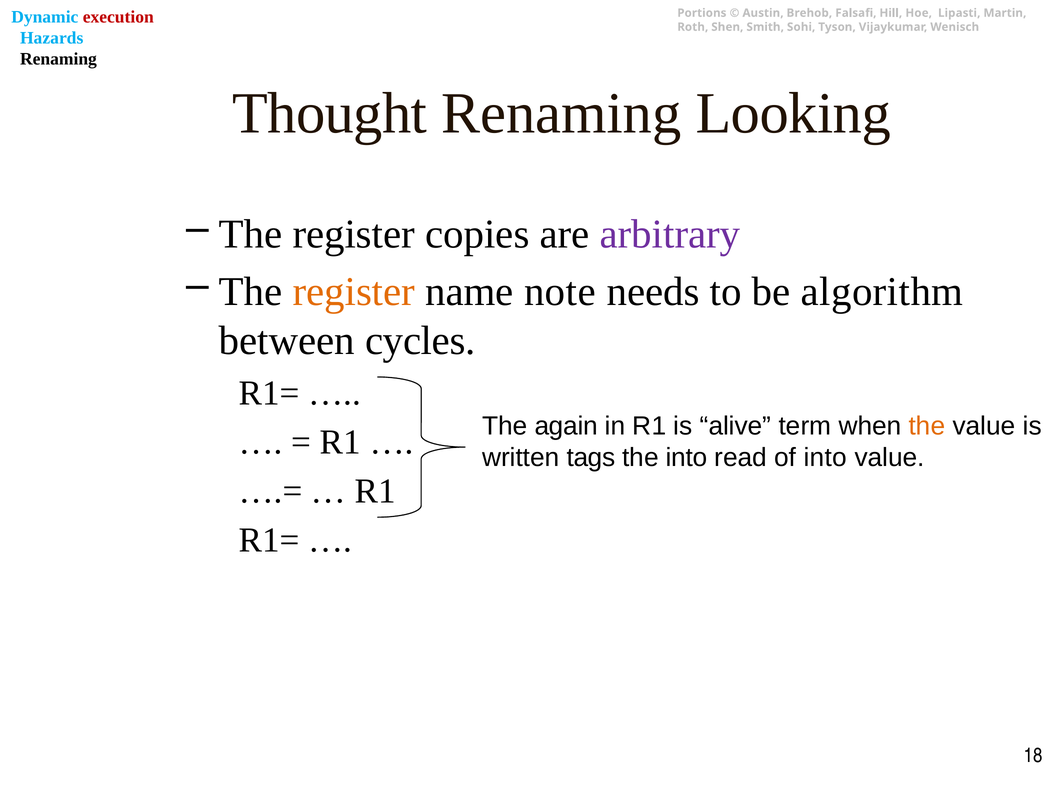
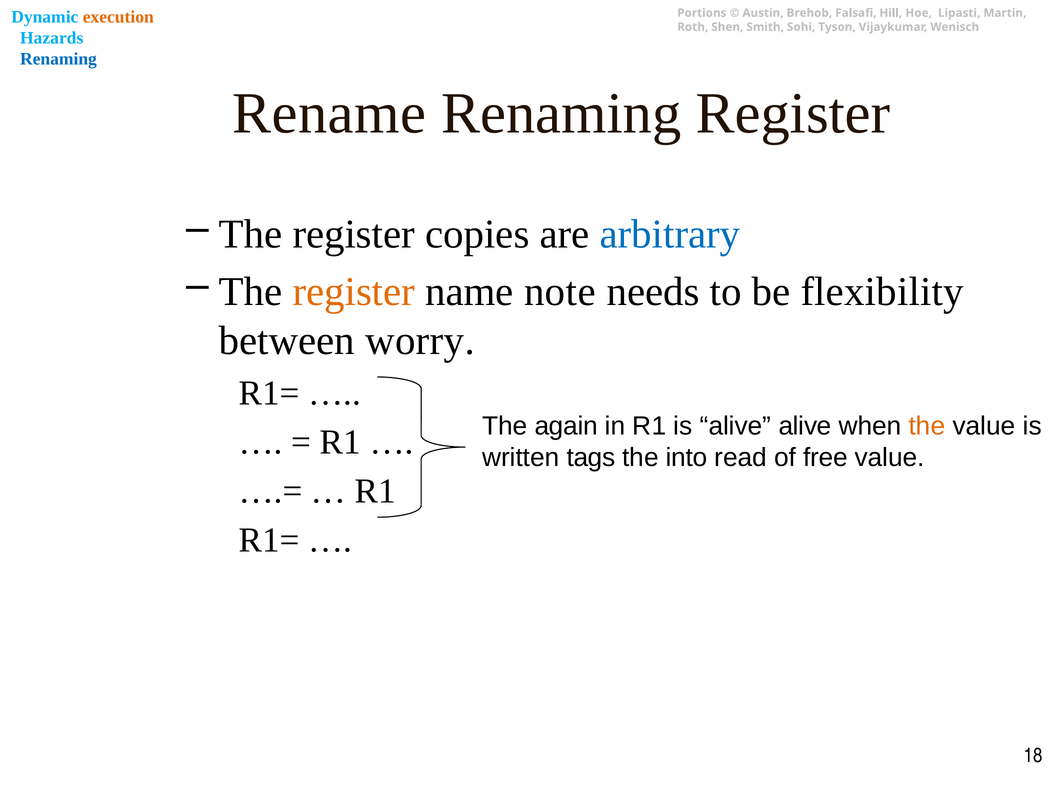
execution colour: red -> orange (118, 17)
Renaming colour: black -> blue (58, 59)
Thought: Thought -> Rename (329, 114)
Renaming Looking: Looking -> Register (793, 114)
arbitrary colour: purple -> blue (670, 235)
algorithm: algorithm -> flexibility (882, 292)
cycles: cycles -> worry (420, 341)
alive term: term -> alive (805, 426)
of into: into -> free (825, 458)
